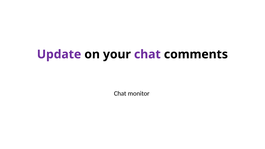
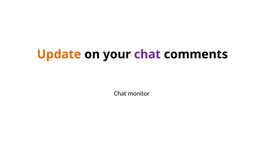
Update colour: purple -> orange (59, 54)
